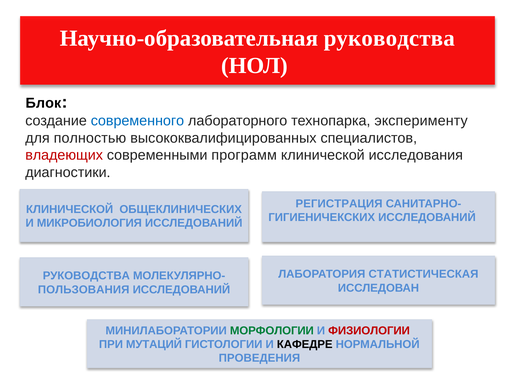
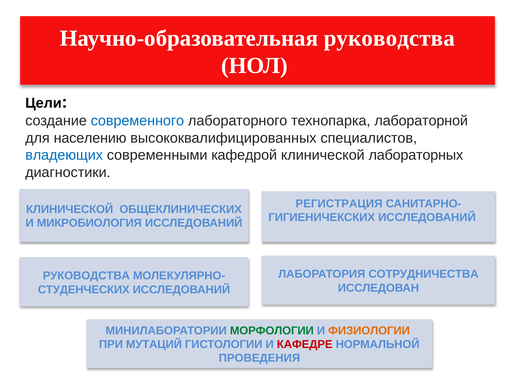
Блок: Блок -> Цели (43, 103)
эксперименту: эксперименту -> лабораторной (421, 121)
полностью: полностью -> населению (90, 138)
владеющих colour: red -> blue (64, 155)
программ: программ -> кафедрой (244, 155)
исследования: исследования -> лабораторных (416, 155)
СТАТИСТИЧЕСКАЯ: СТАТИСТИЧЕСКАЯ -> СОТРУДНИЧЕСТВА (424, 274)
ПОЛЬЗОВАНИЯ: ПОЛЬЗОВАНИЯ -> СТУДЕНЧЕСКИХ (84, 289)
ФИЗИОЛОГИИ colour: red -> orange (369, 330)
КАФЕДРЕ colour: black -> red (305, 344)
